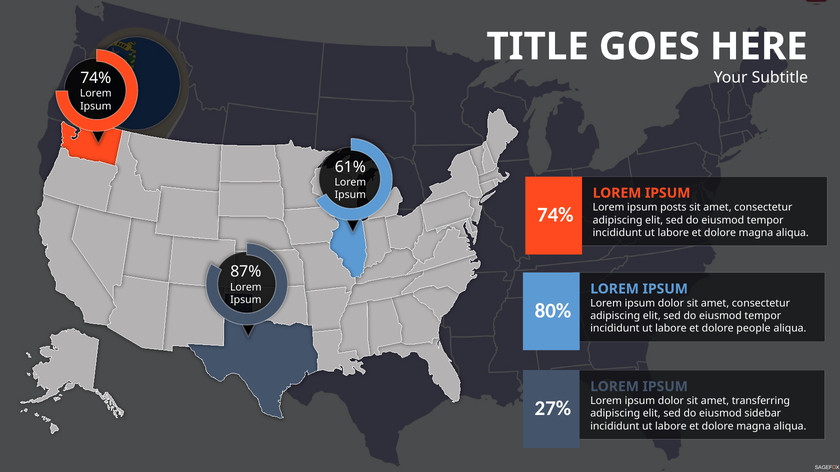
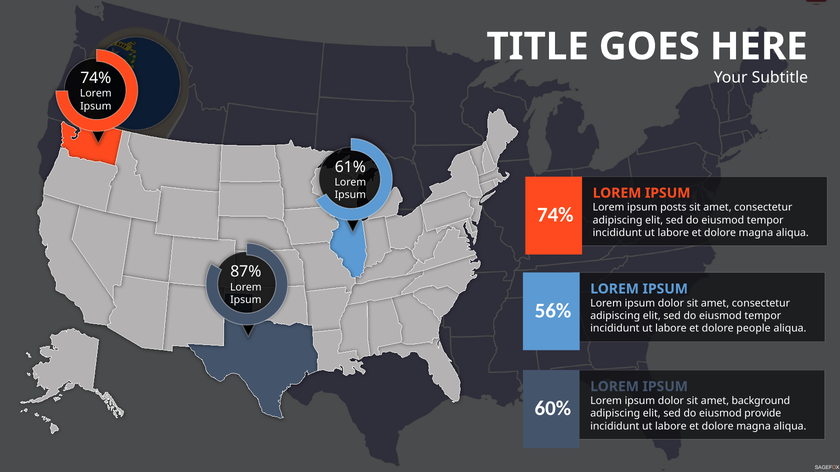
80%: 80% -> 56% (553, 311)
transferring: transferring -> background (761, 401)
27%: 27% -> 60% (553, 409)
sidebar: sidebar -> provide (763, 414)
